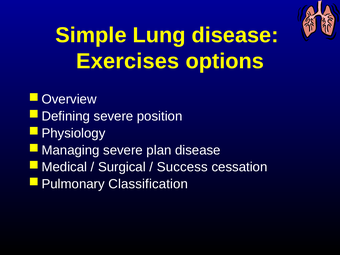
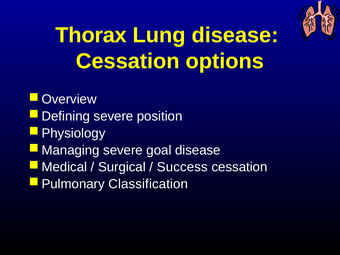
Simple: Simple -> Thorax (91, 35)
Exercises: Exercises -> Cessation (128, 61)
plan: plan -> goal (159, 150)
